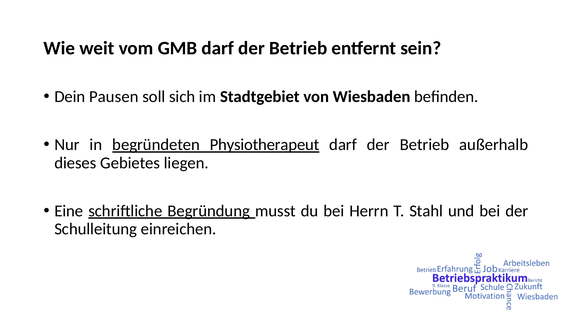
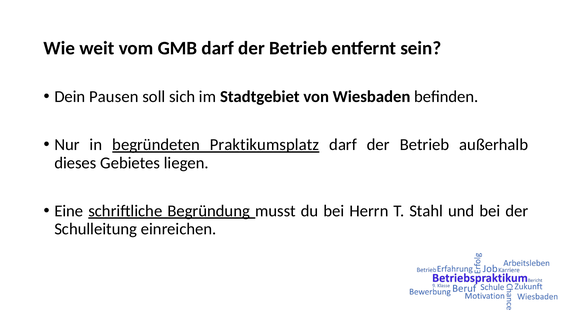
Physiotherapeut: Physiotherapeut -> Praktikumsplatz (264, 145)
